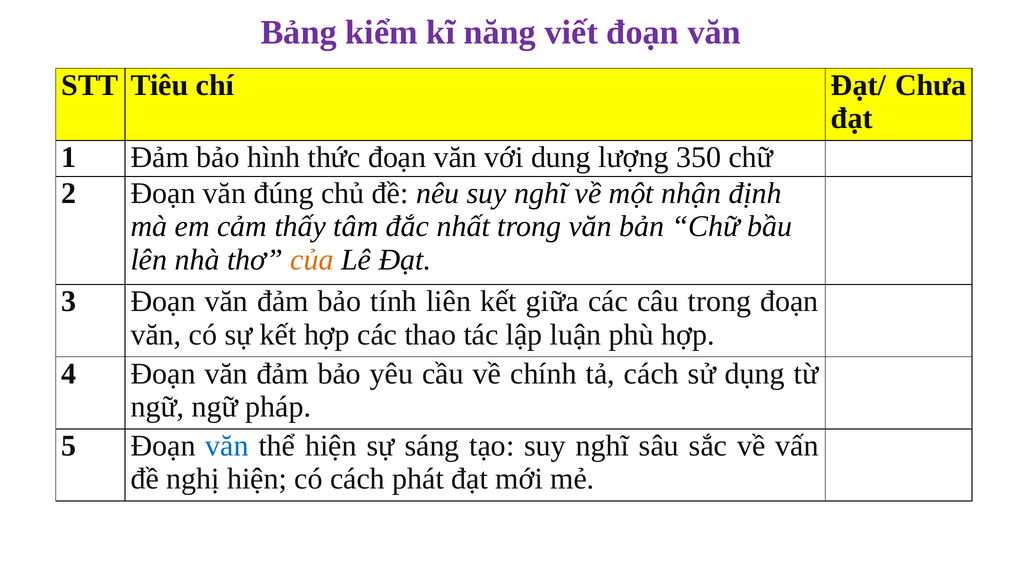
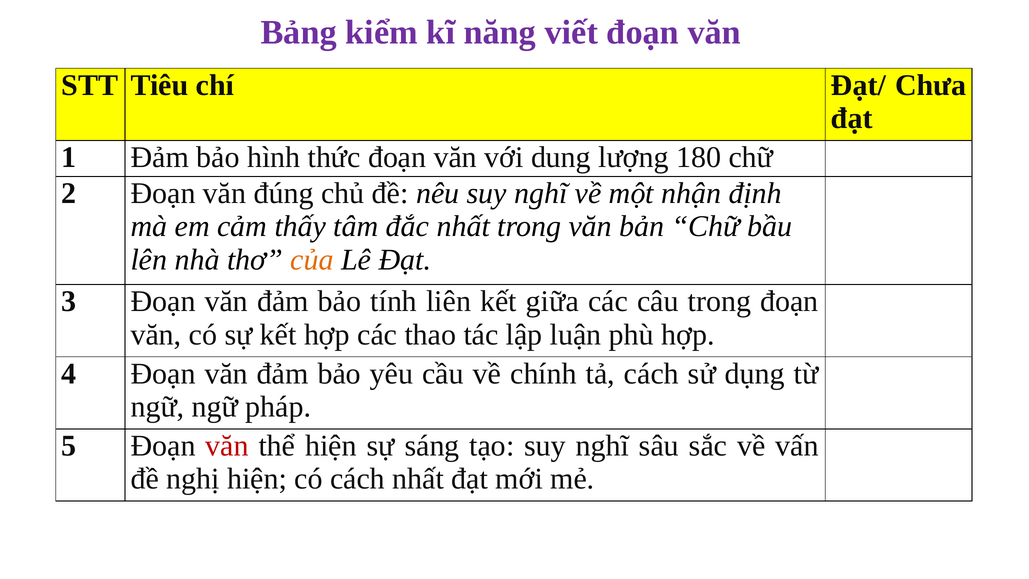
350: 350 -> 180 (699, 157)
văn colour: blue -> red (227, 446)
cách phát: phát -> nhất (418, 479)
